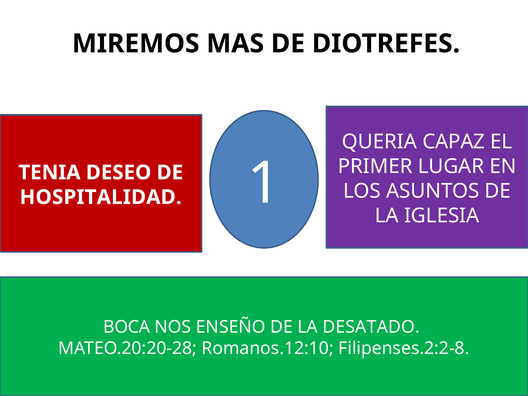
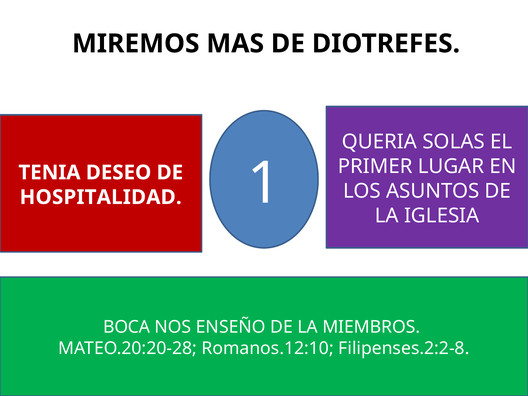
CAPAZ: CAPAZ -> SOLAS (454, 142)
DESATADO: DESATADO -> MIEMBROS (371, 327)
